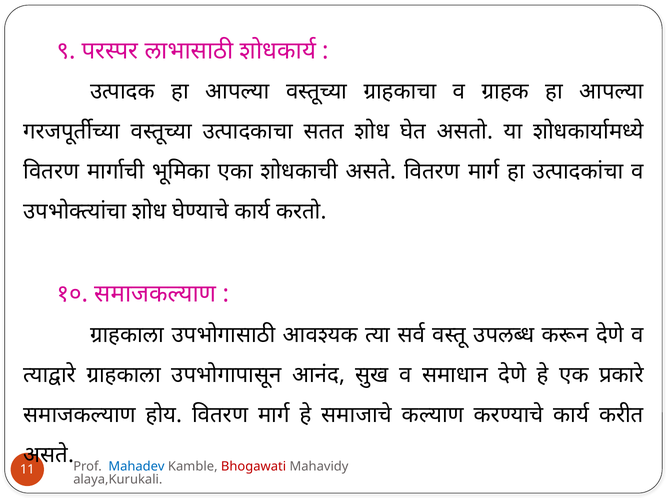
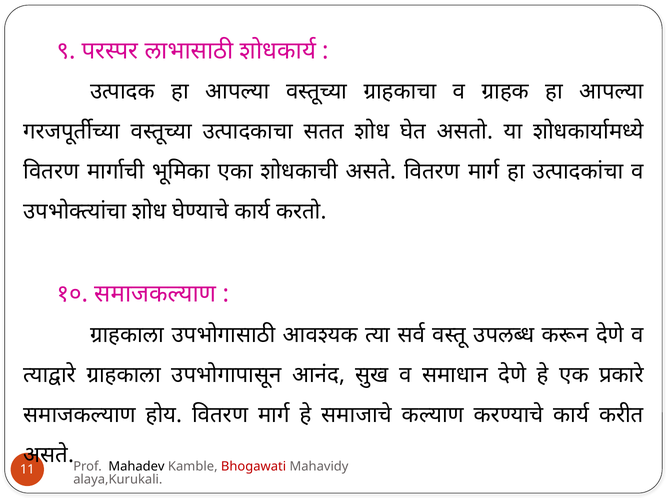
Mahadev colour: blue -> black (137, 467)
